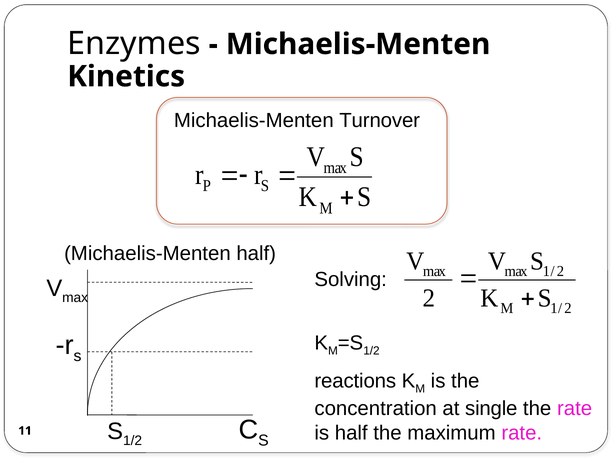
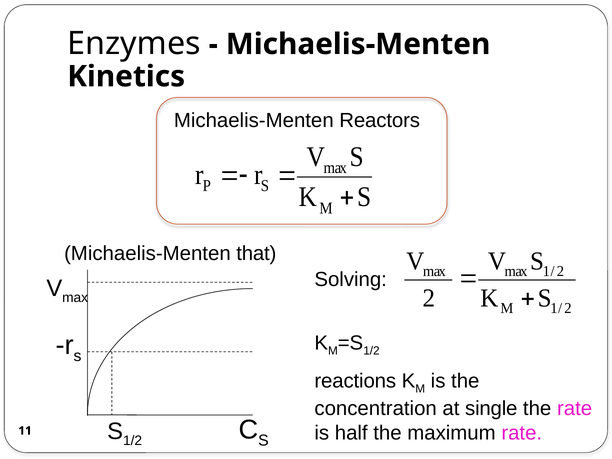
Turnover: Turnover -> Reactors (380, 121)
Michaelis-Menten half: half -> that (256, 254)
